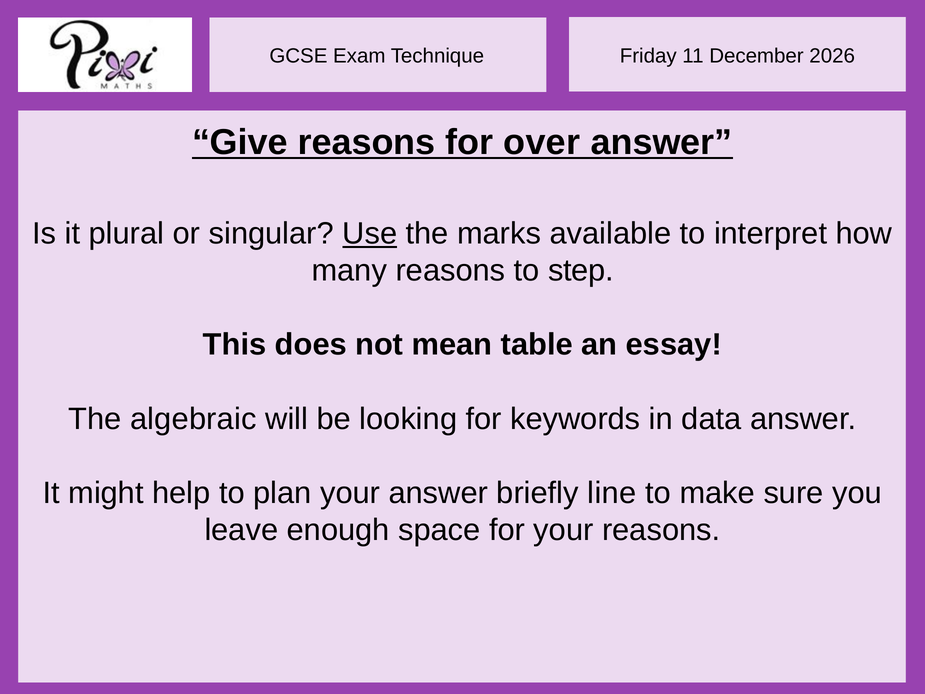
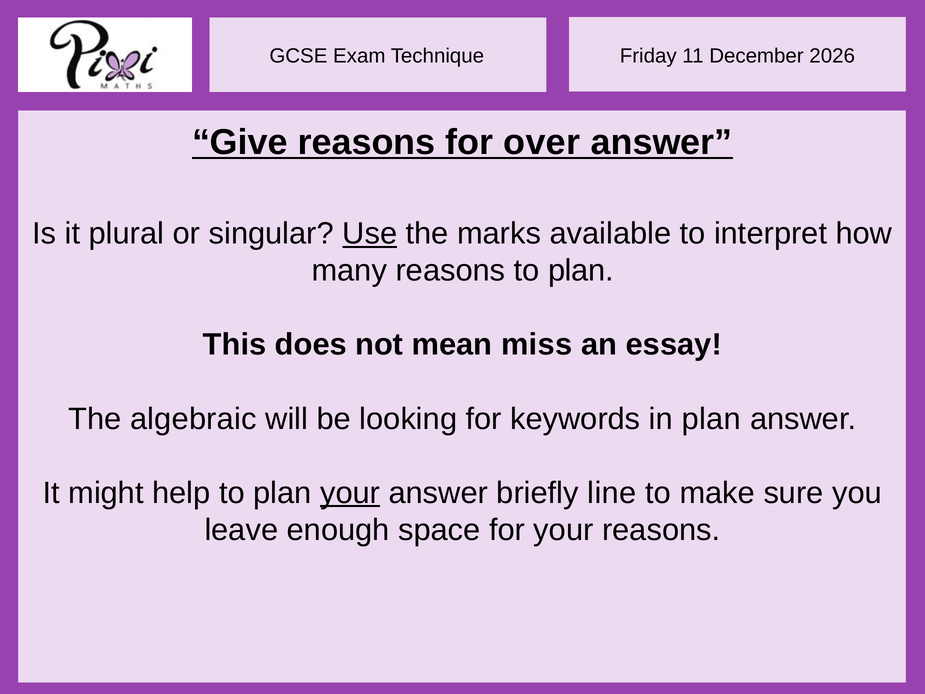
reasons to step: step -> plan (581, 271)
table: table -> miss (537, 345)
in data: data -> plan (711, 419)
your underline: none -> present (350, 493)
